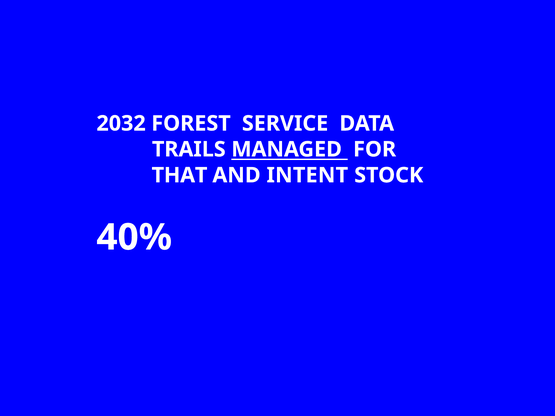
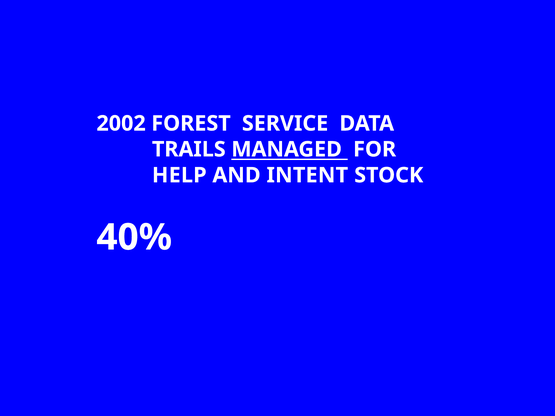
2032: 2032 -> 2002 (121, 124)
THAT: THAT -> HELP (179, 175)
